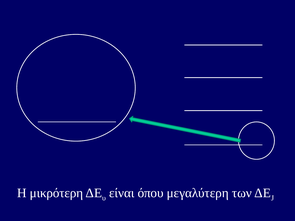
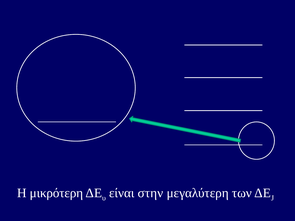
όπου: όπου -> στην (150, 193)
